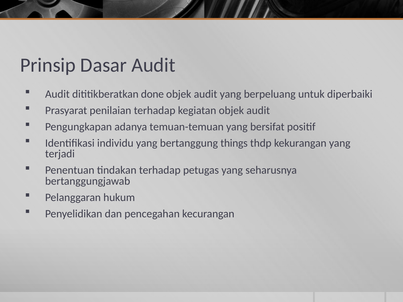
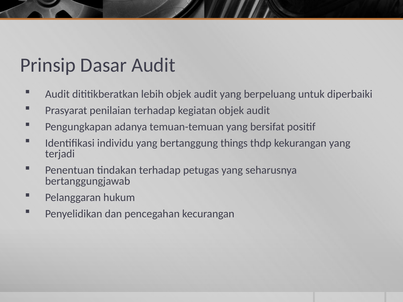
done: done -> lebih (152, 94)
